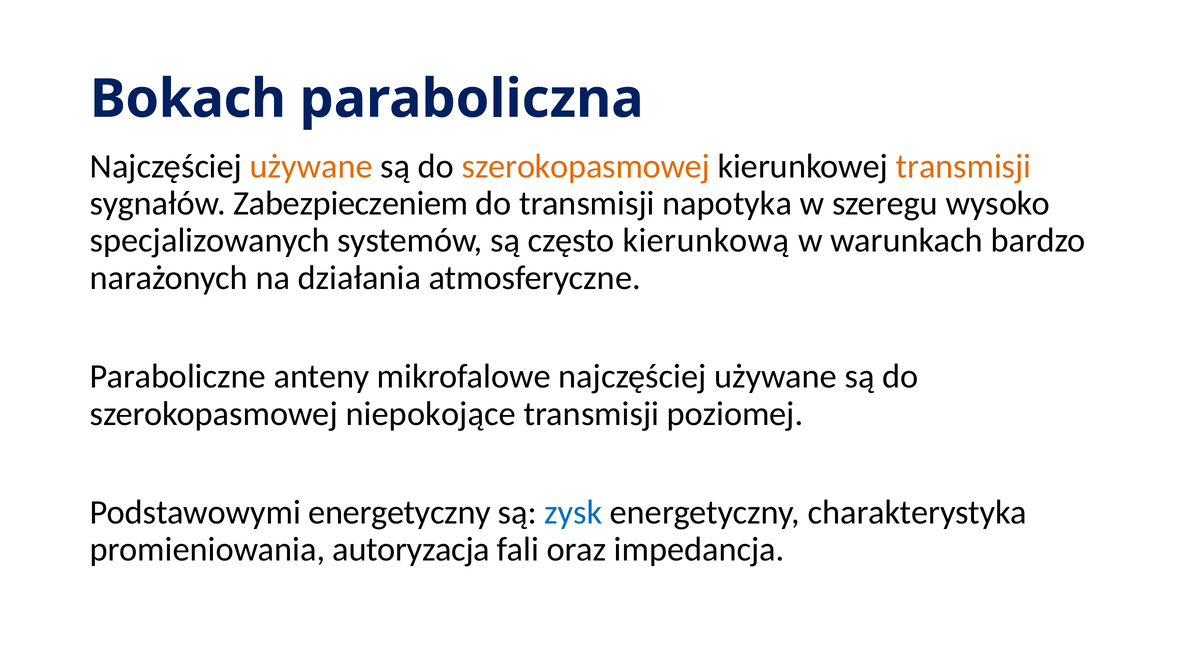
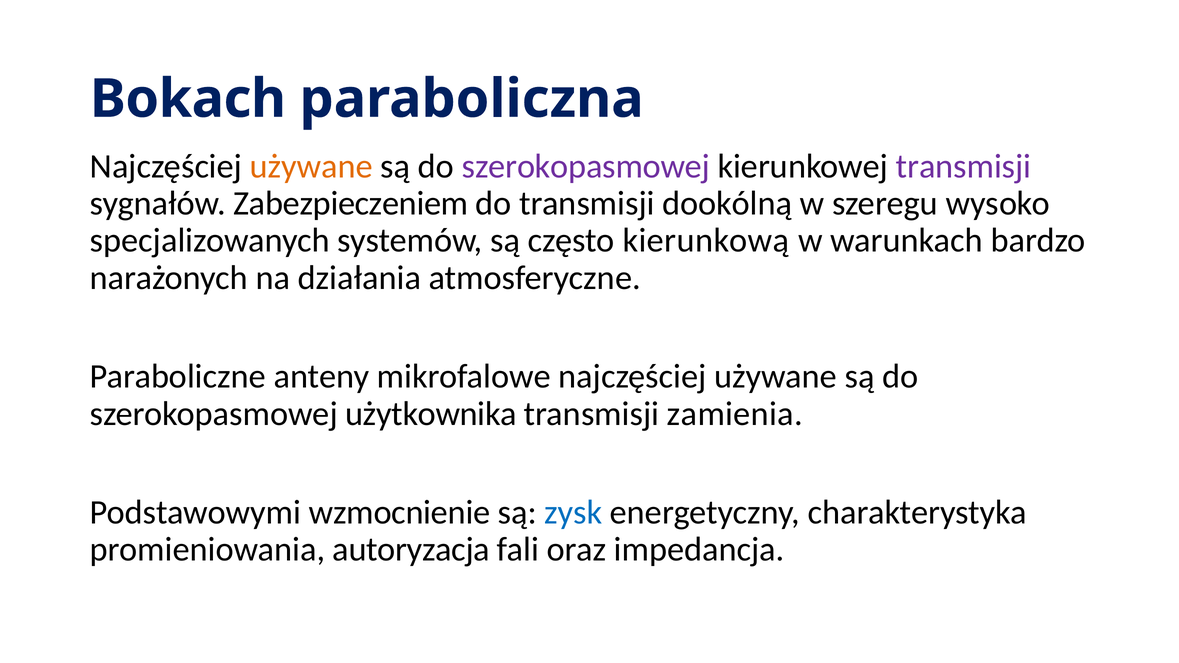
szerokopasmowej colour: orange -> purple (586, 166)
transmisji colour: orange -> purple (964, 166)
napotyka: napotyka -> dookólną (727, 203)
niepokojące: niepokojące -> użytkownika (431, 414)
poziomej: poziomej -> zamienia (735, 414)
Podstawowymi energetyczny: energetyczny -> wzmocnienie (400, 513)
